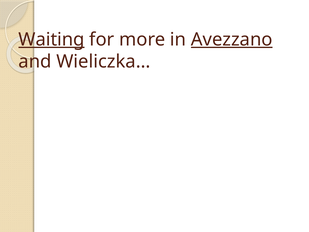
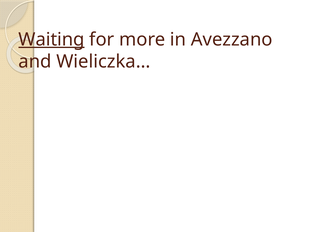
Avezzano underline: present -> none (232, 39)
